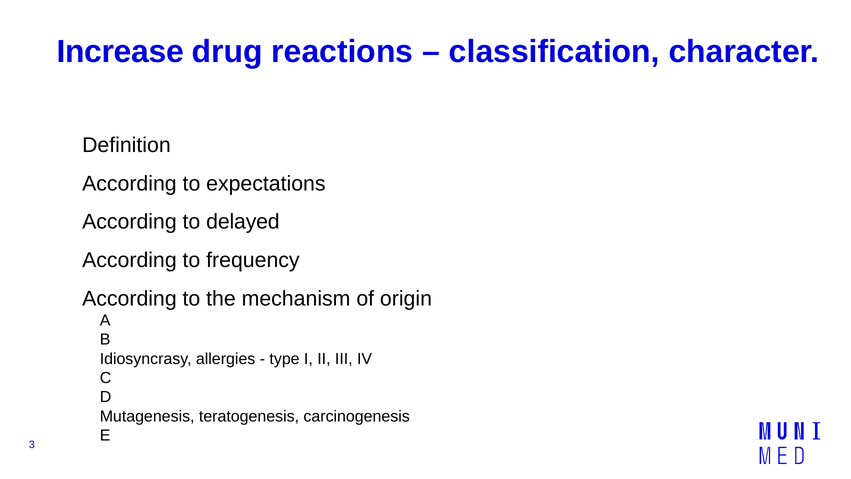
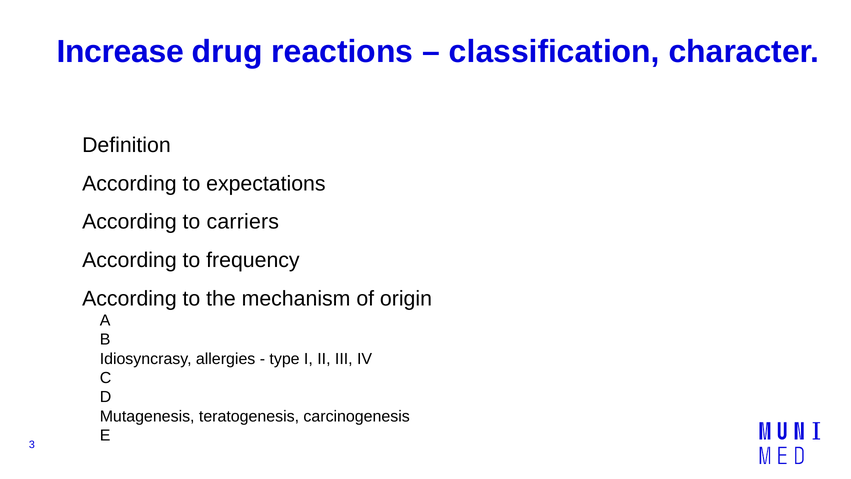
delayed: delayed -> carriers (243, 222)
